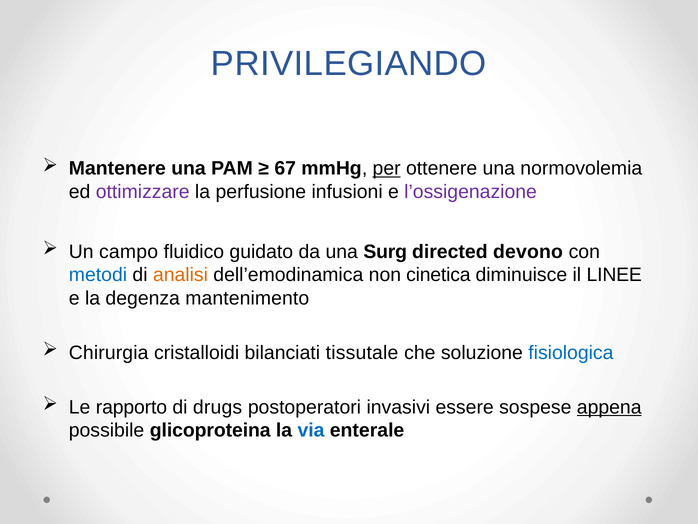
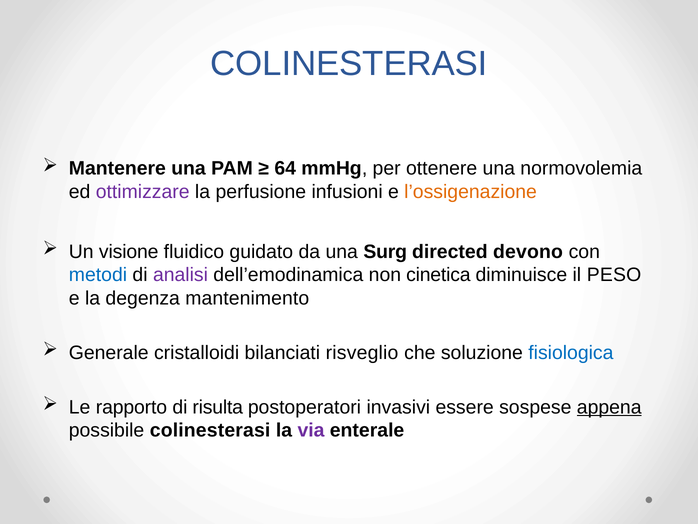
PRIVILEGIANDO: PRIVILEGIANDO -> COLINESTERASI (349, 64)
67: 67 -> 64 (285, 168)
per underline: present -> none (387, 168)
l’ossigenazione colour: purple -> orange (471, 192)
campo: campo -> visione (129, 251)
analisi colour: orange -> purple (181, 275)
LINEE: LINEE -> PESO (614, 275)
Chirurgia: Chirurgia -> Generale (109, 352)
tissutale: tissutale -> risveglio (362, 352)
drugs: drugs -> risulta (218, 407)
possibile glicoproteina: glicoproteina -> colinesterasi (210, 430)
via colour: blue -> purple (311, 430)
